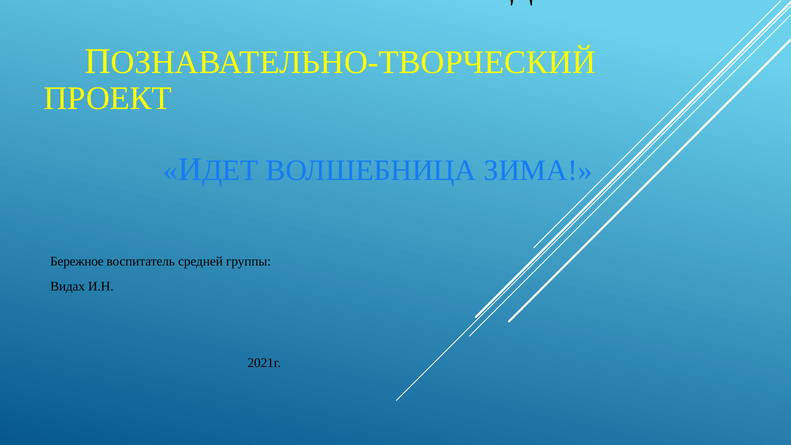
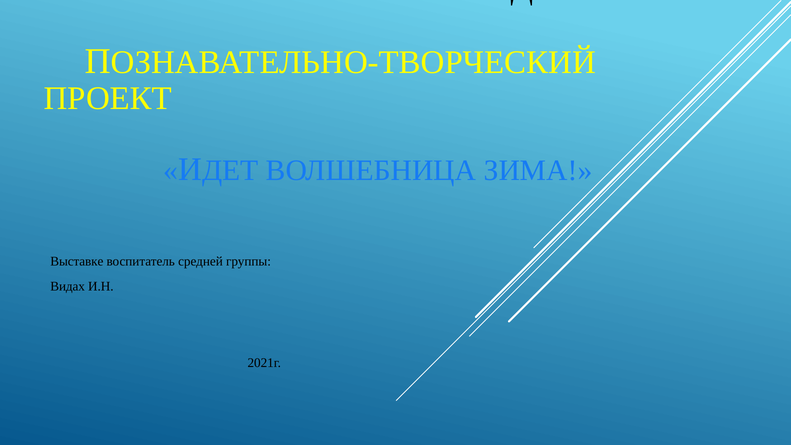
Бережное: Бережное -> Выставке (77, 261)
